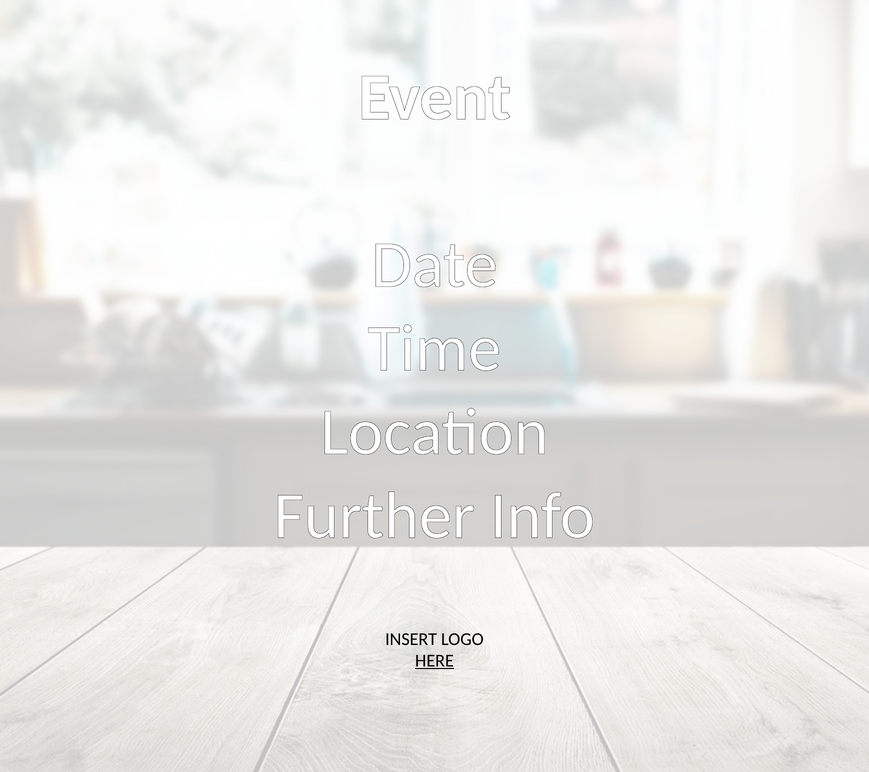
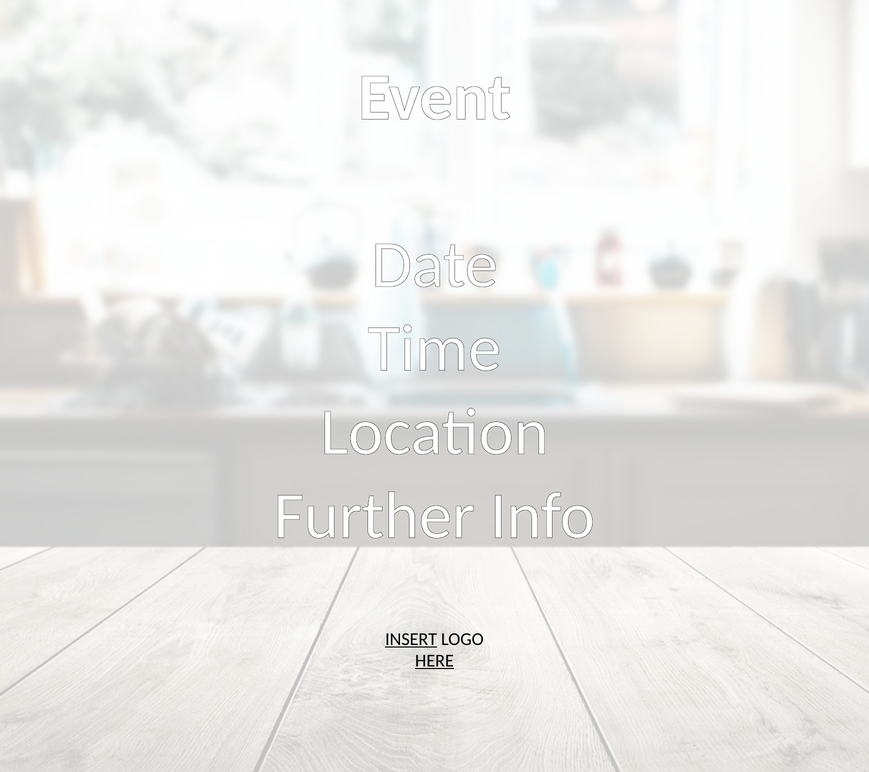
INSERT underline: none -> present (411, 640)
